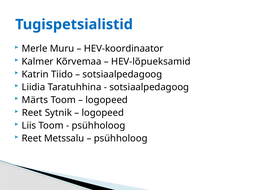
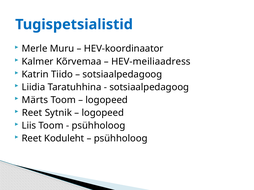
HEV-lõpueksamid: HEV-lõpueksamid -> HEV-meiliaadress (151, 62)
Metssalu: Metssalu -> Koduleht (64, 139)
